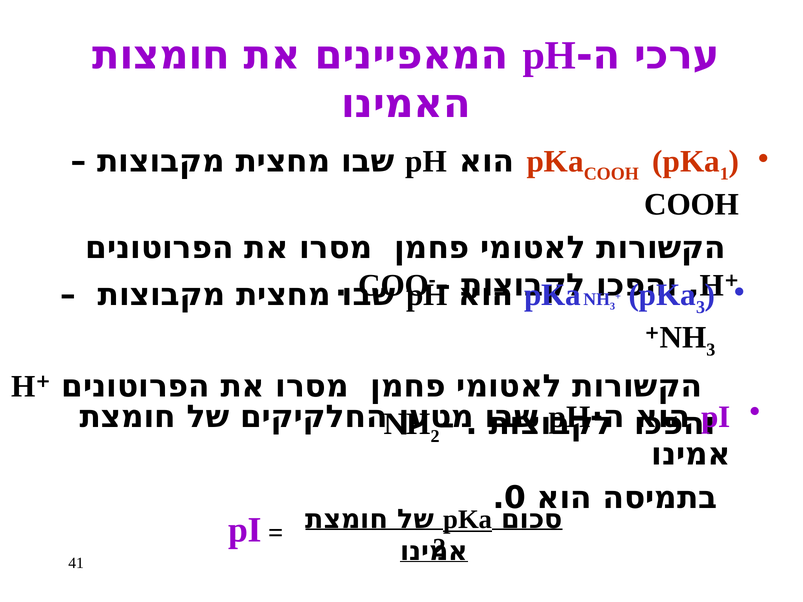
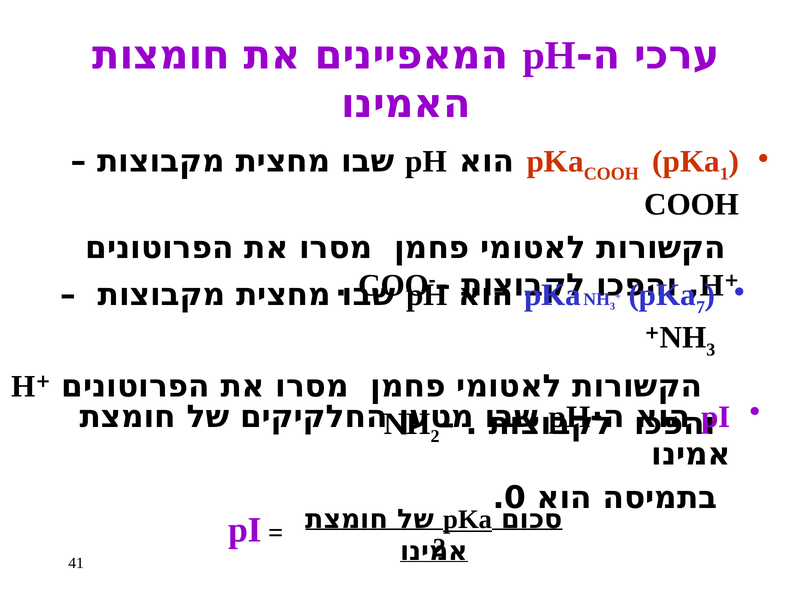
3: 3 -> 7 (701, 307)
